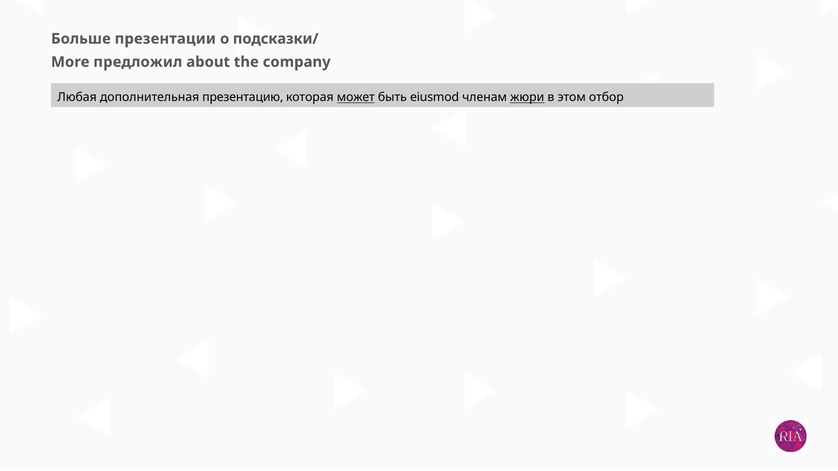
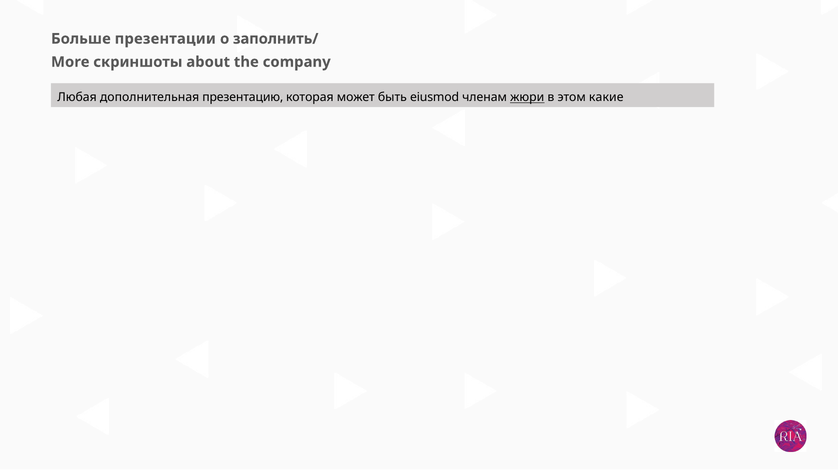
подсказки/: подсказки/ -> заполнить/ (276, 39)
предложил: предложил -> скриншоты (138, 62)
может underline: present -> none (356, 98)
отбор: отбор -> какие (606, 98)
